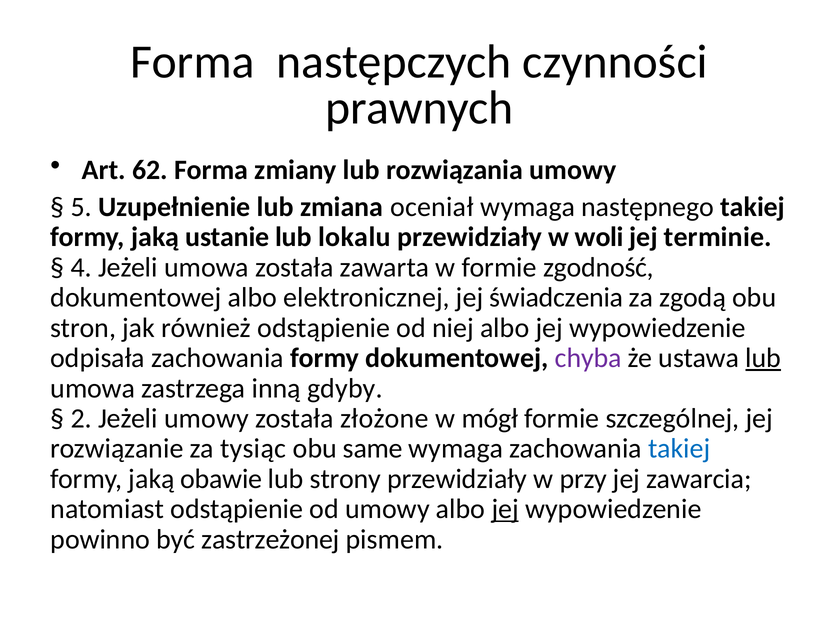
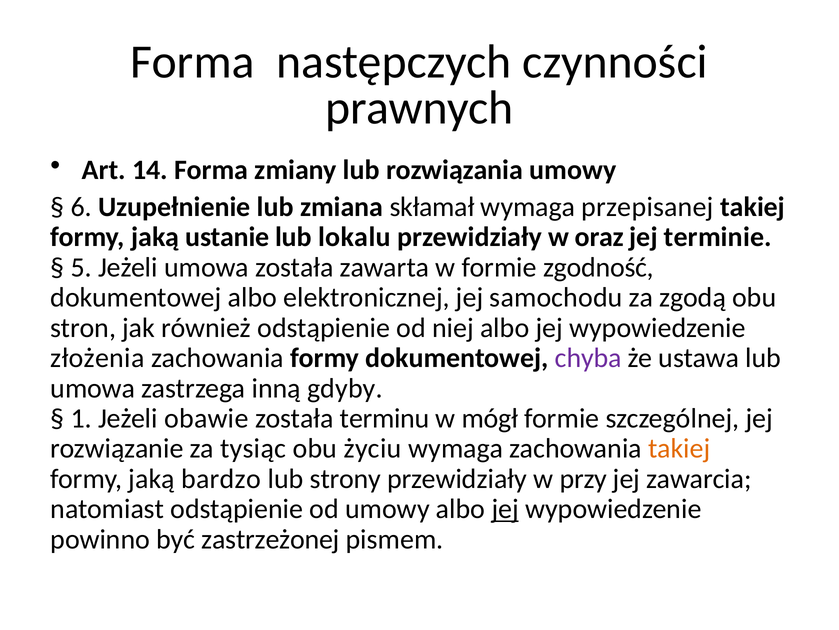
62: 62 -> 14 (150, 170)
5: 5 -> 6 (81, 207)
oceniał: oceniał -> skłamał (432, 207)
następnego: następnego -> przepisanej (648, 207)
woli: woli -> oraz (599, 237)
4: 4 -> 5 (81, 267)
świadczenia: świadczenia -> samochodu (556, 297)
odpisała: odpisała -> złożenia (97, 358)
lub underline: present -> none (763, 358)
2: 2 -> 1 (81, 418)
Jeżeli umowy: umowy -> obawie (206, 418)
złożone: złożone -> terminu (385, 418)
same: same -> życiu (373, 448)
takiej colour: blue -> orange (679, 448)
obawie: obawie -> bardzo (221, 478)
